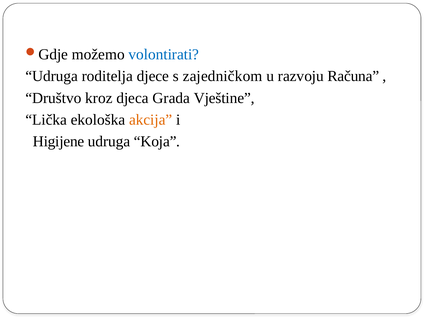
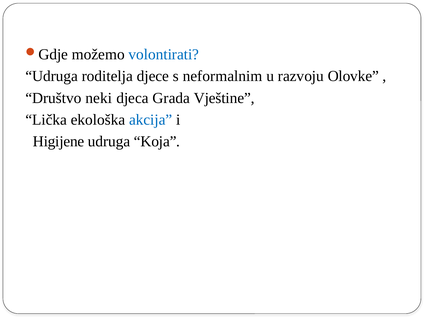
zajedničkom: zajedničkom -> neformalnim (223, 76)
Računa: Računa -> Olovke (353, 76)
kroz: kroz -> neki (99, 98)
akcija colour: orange -> blue (151, 120)
